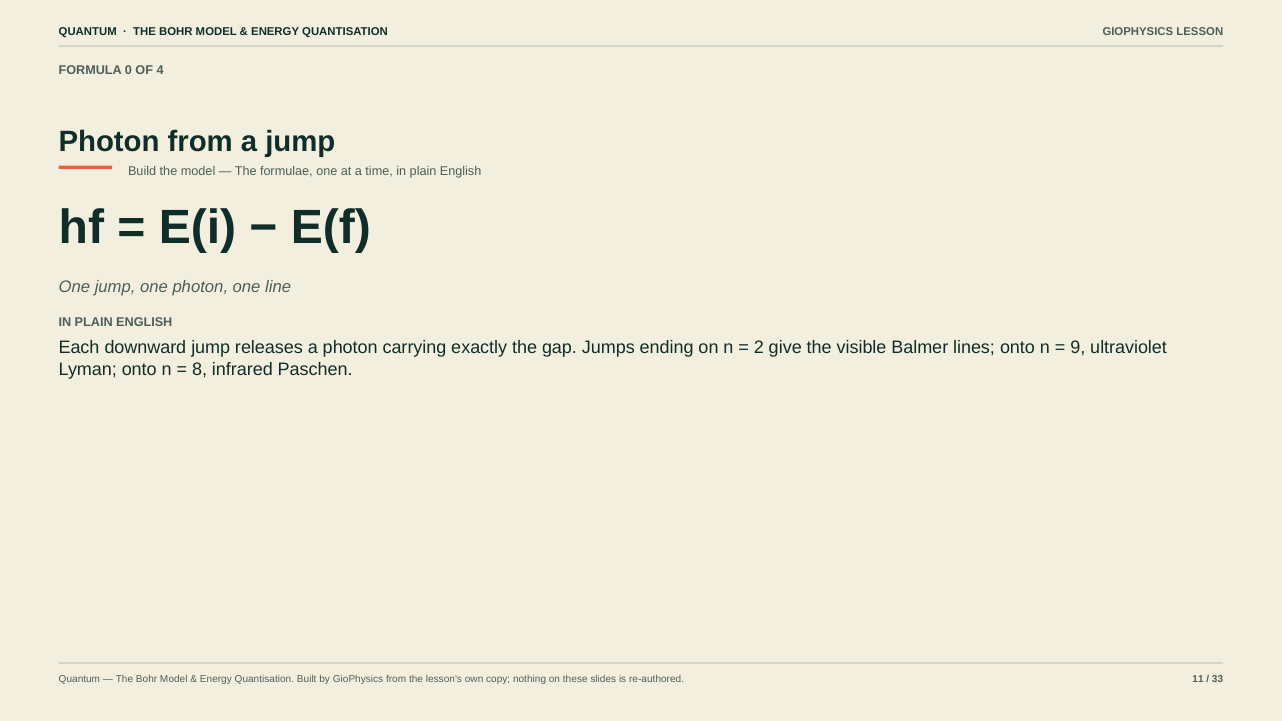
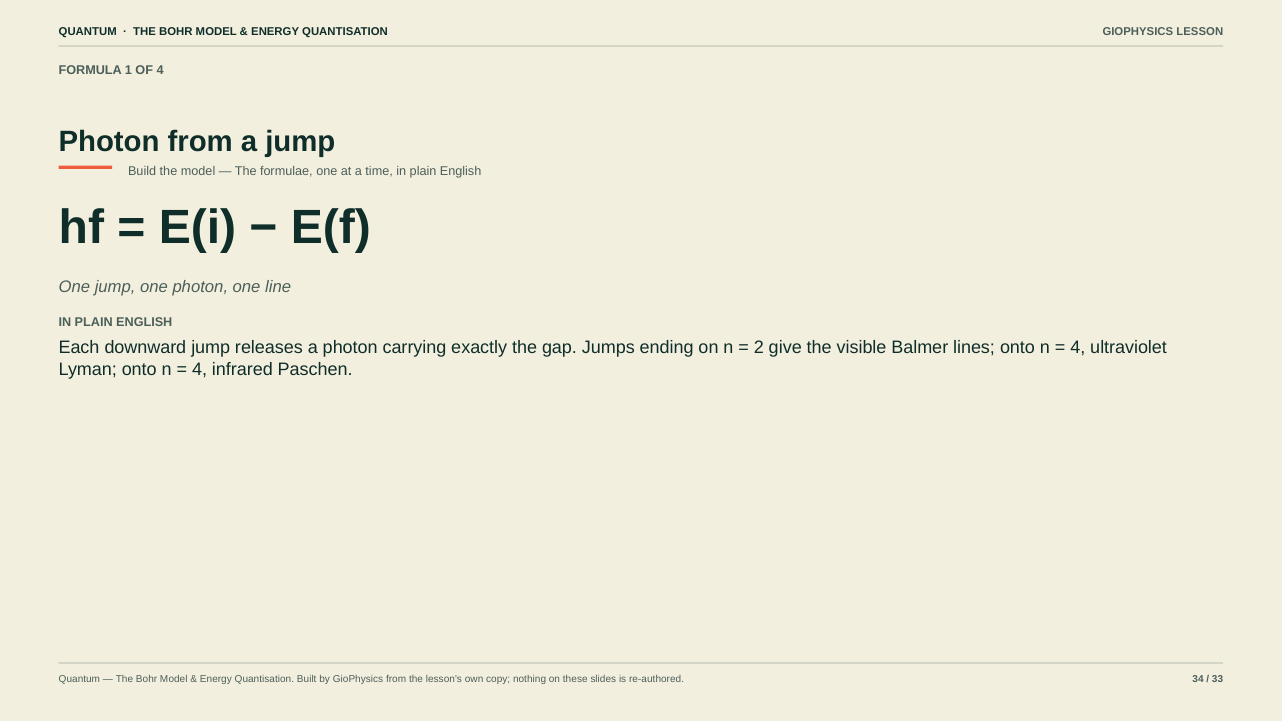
0: 0 -> 1 (128, 70)
9: 9 -> 4 (1078, 348)
8: 8 -> 4 (200, 369)
11: 11 -> 34 (1198, 680)
